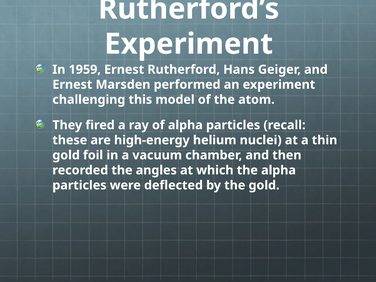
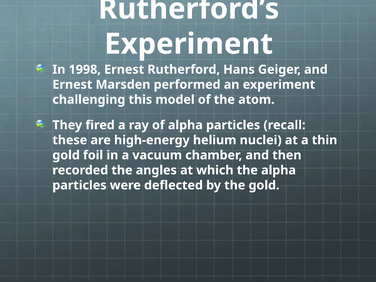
1959: 1959 -> 1998 (85, 70)
